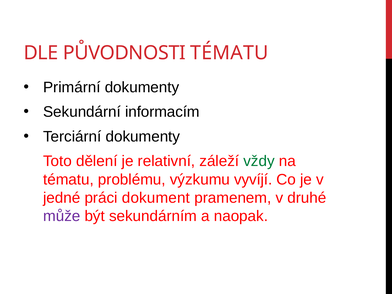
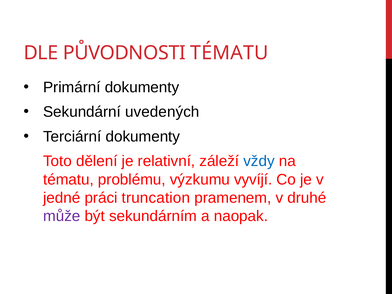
informacím: informacím -> uvedených (162, 112)
vždy colour: green -> blue (259, 161)
dokument: dokument -> truncation (156, 198)
